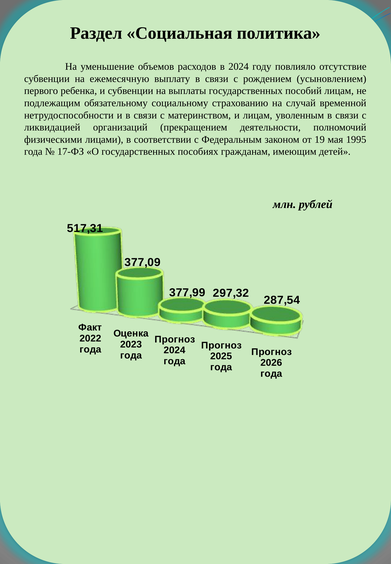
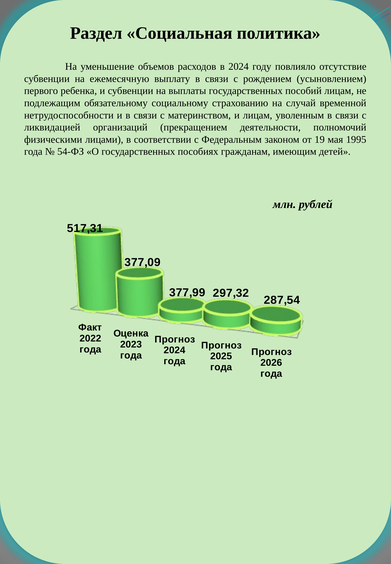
17-ФЗ: 17-ФЗ -> 54-ФЗ (71, 152)
